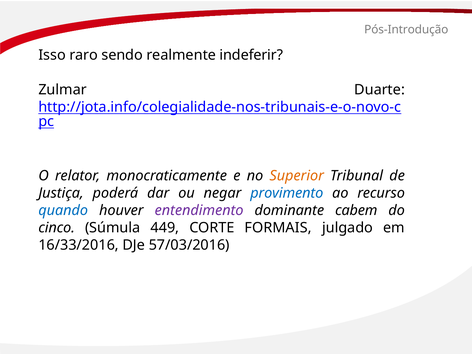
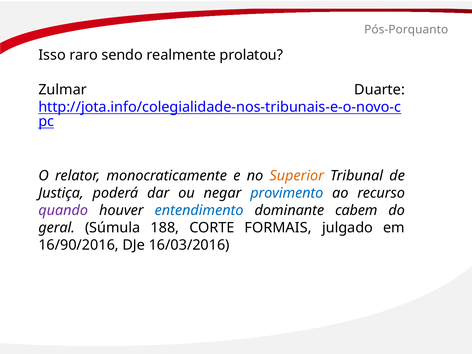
Pós-Introdução: Pós-Introdução -> Pós-Porquanto (406, 30)
indeferir: indeferir -> prolatou (251, 55)
quando colour: blue -> purple (63, 210)
entendimento colour: purple -> blue (199, 210)
cinco: cinco -> geral (57, 228)
449: 449 -> 188 (165, 228)
16/33/2016: 16/33/2016 -> 16/90/2016 (79, 245)
57/03/2016: 57/03/2016 -> 16/03/2016 (189, 245)
